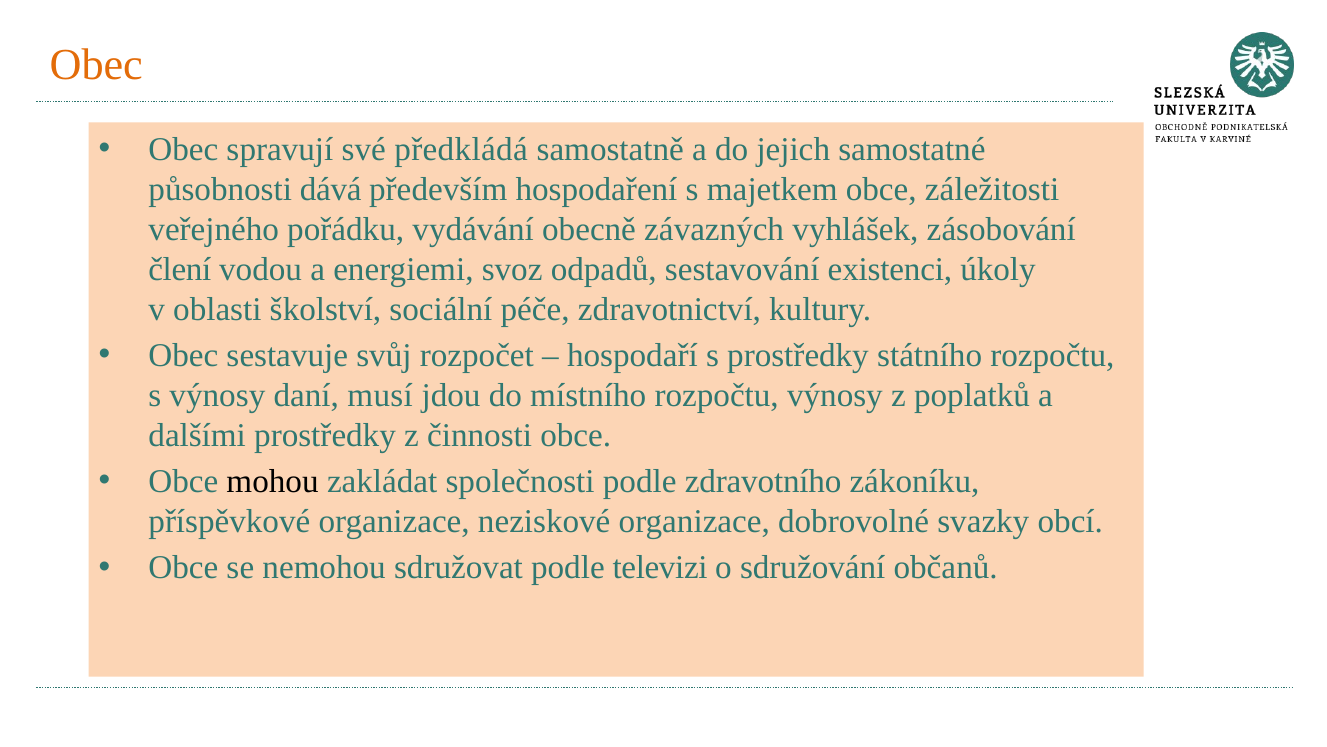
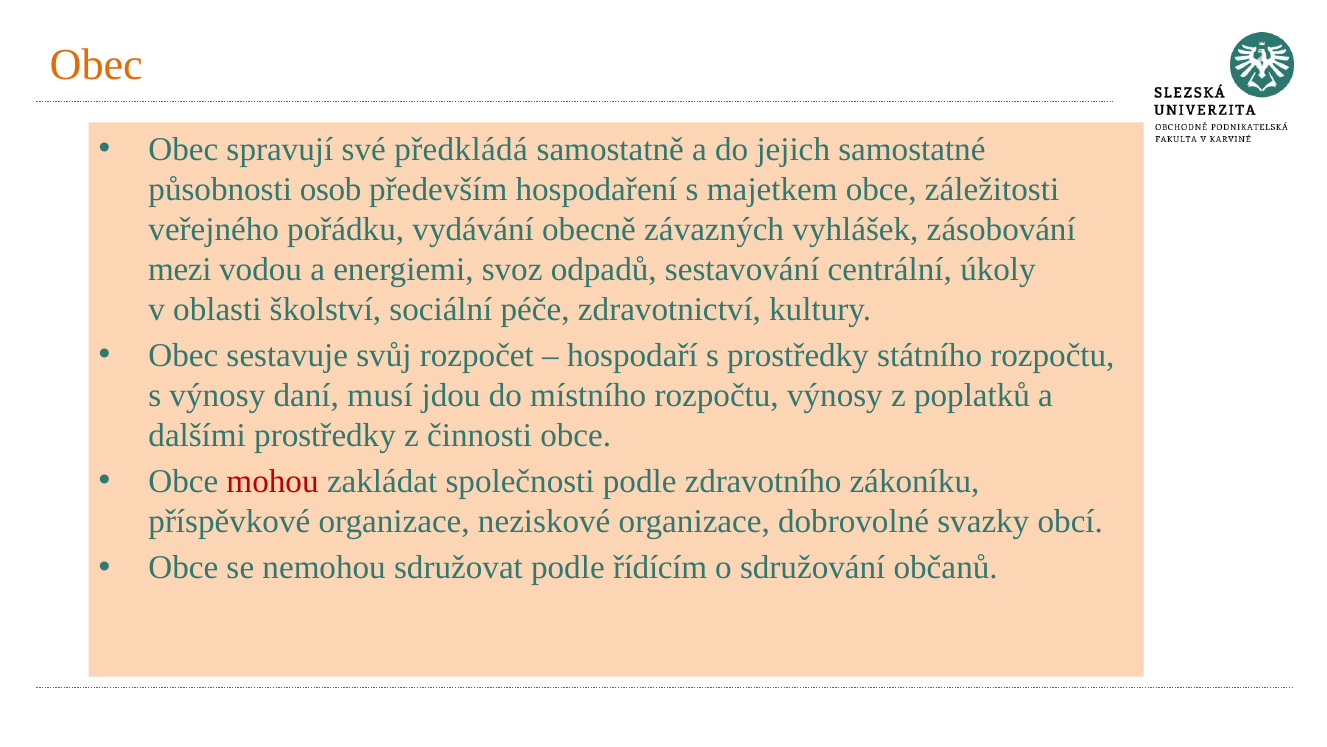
dává: dává -> osob (331, 189)
člení: člení -> mezi (180, 269)
existenci: existenci -> centrální (890, 269)
mohou colour: black -> red (273, 481)
televizi: televizi -> řídícím (660, 568)
